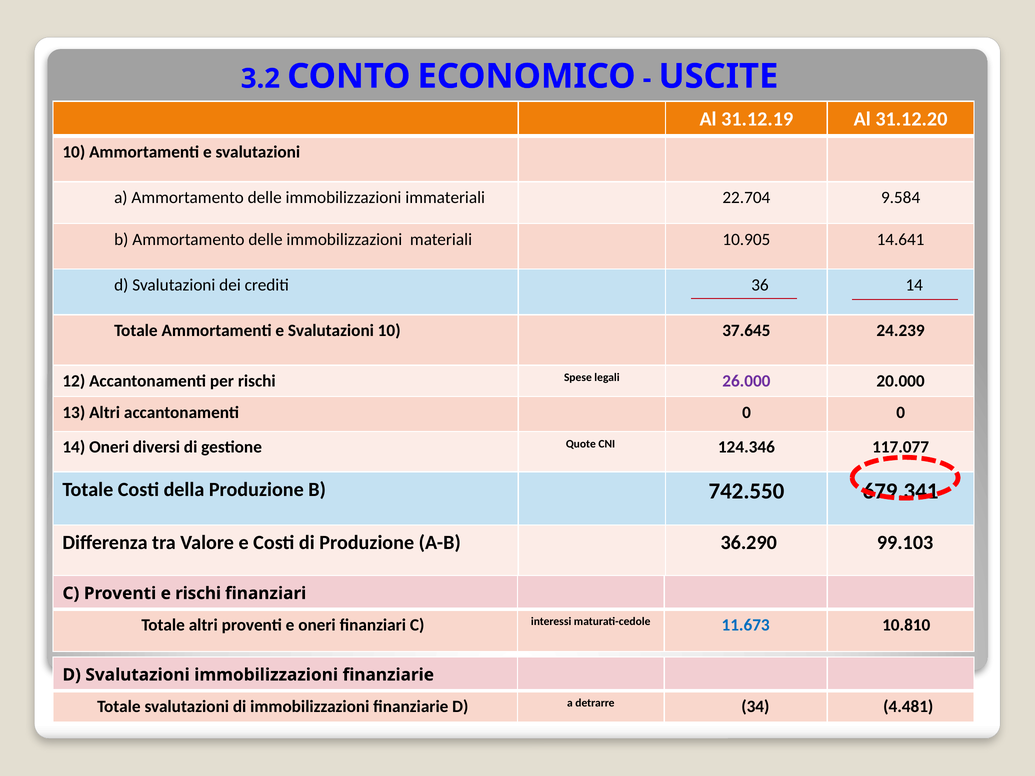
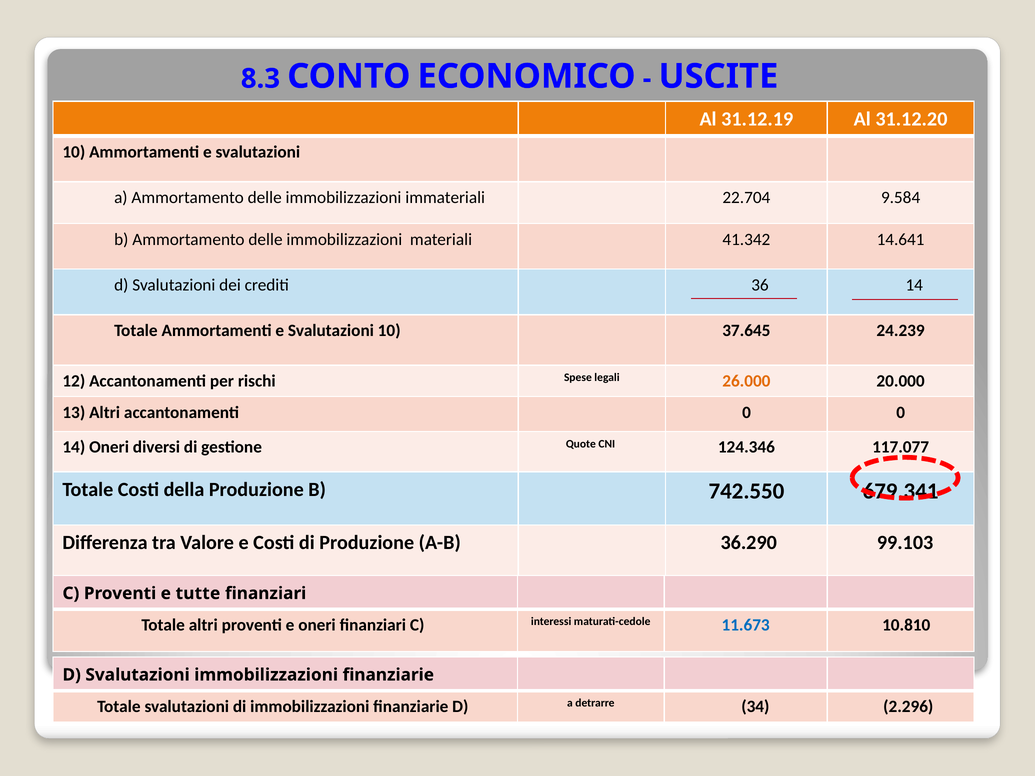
3.2: 3.2 -> 8.3 (260, 79)
10.905: 10.905 -> 41.342 (746, 239)
26.000 colour: purple -> orange (746, 381)
e rischi: rischi -> tutte (198, 594)
4.481: 4.481 -> 2.296 (908, 707)
